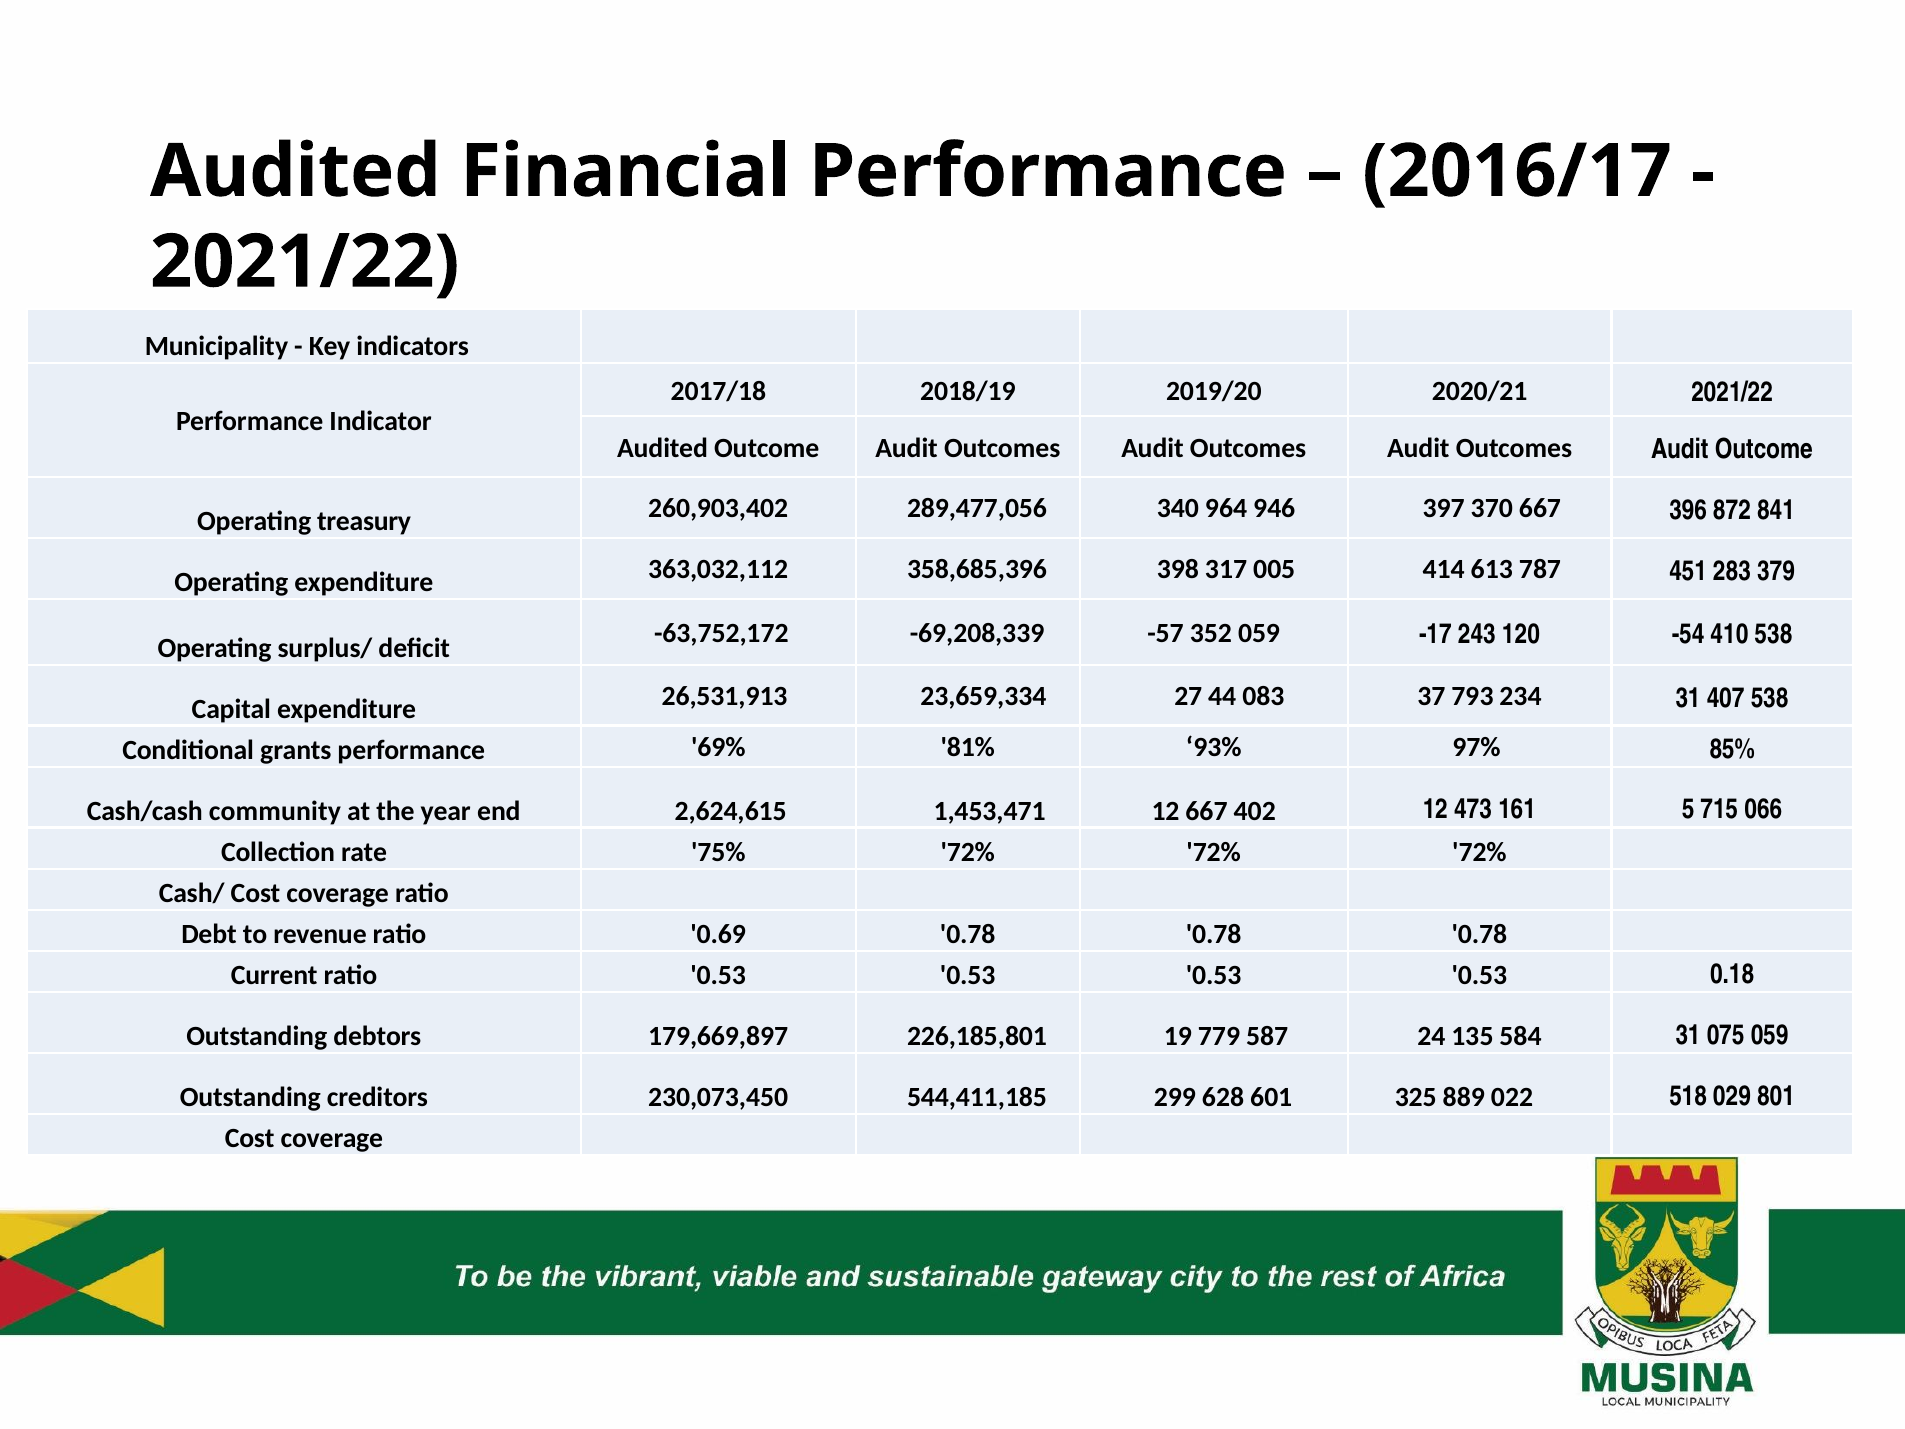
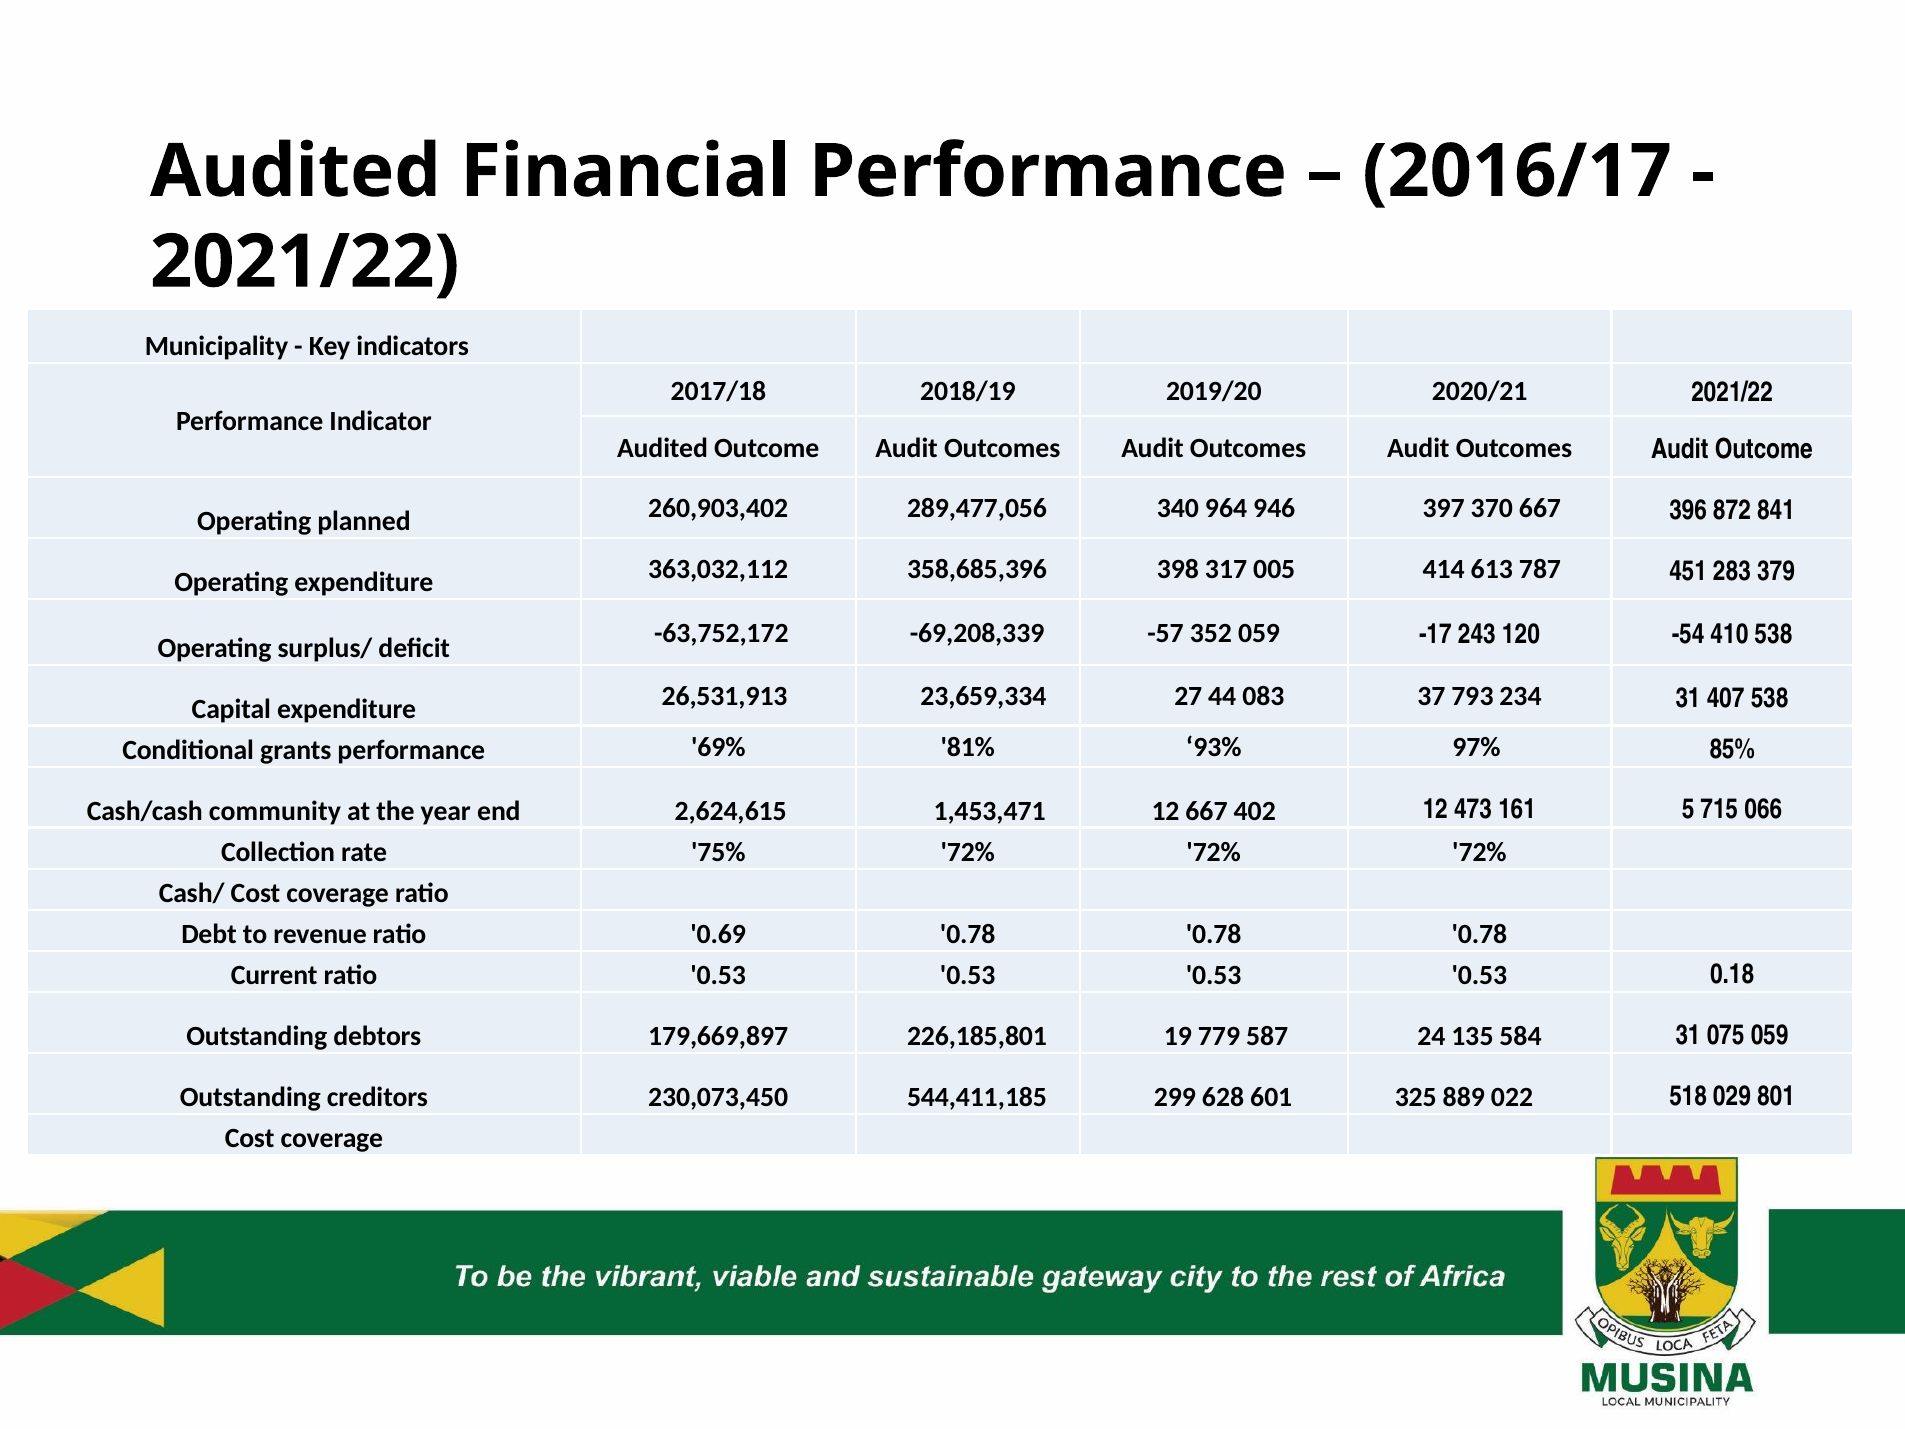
treasury: treasury -> planned (364, 521)
